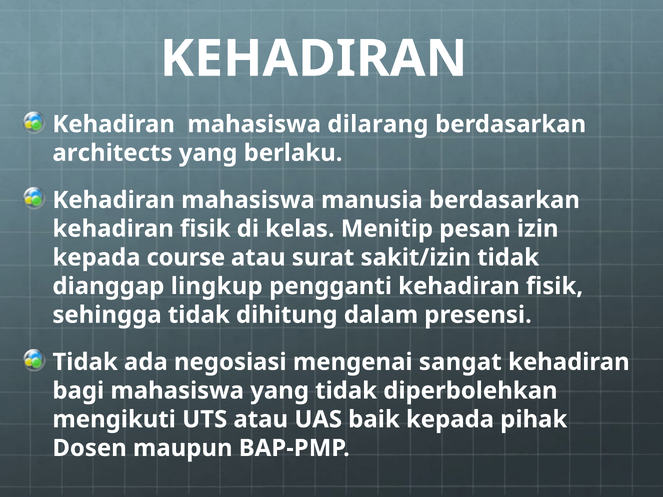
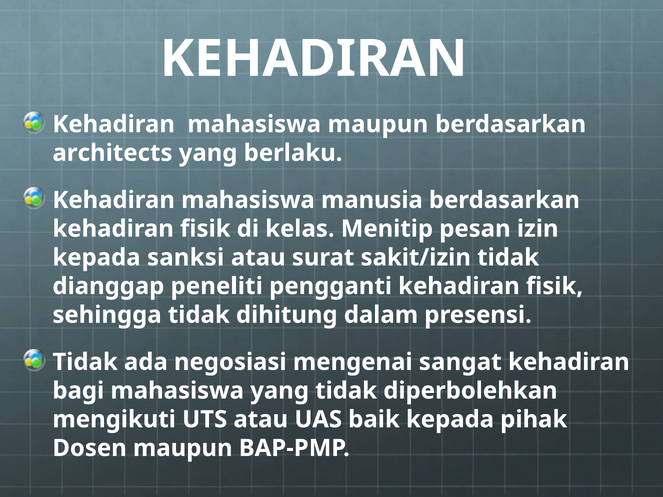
mahasiswa dilarang: dilarang -> maupun (378, 124)
course: course -> sanksi (186, 258)
lingkup: lingkup -> peneliti (217, 286)
